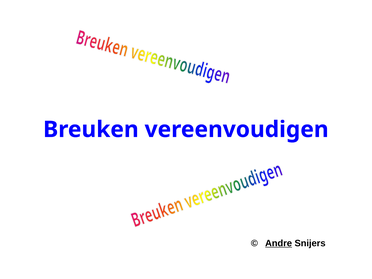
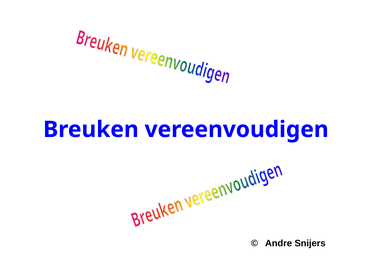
Andre underline: present -> none (279, 243)
